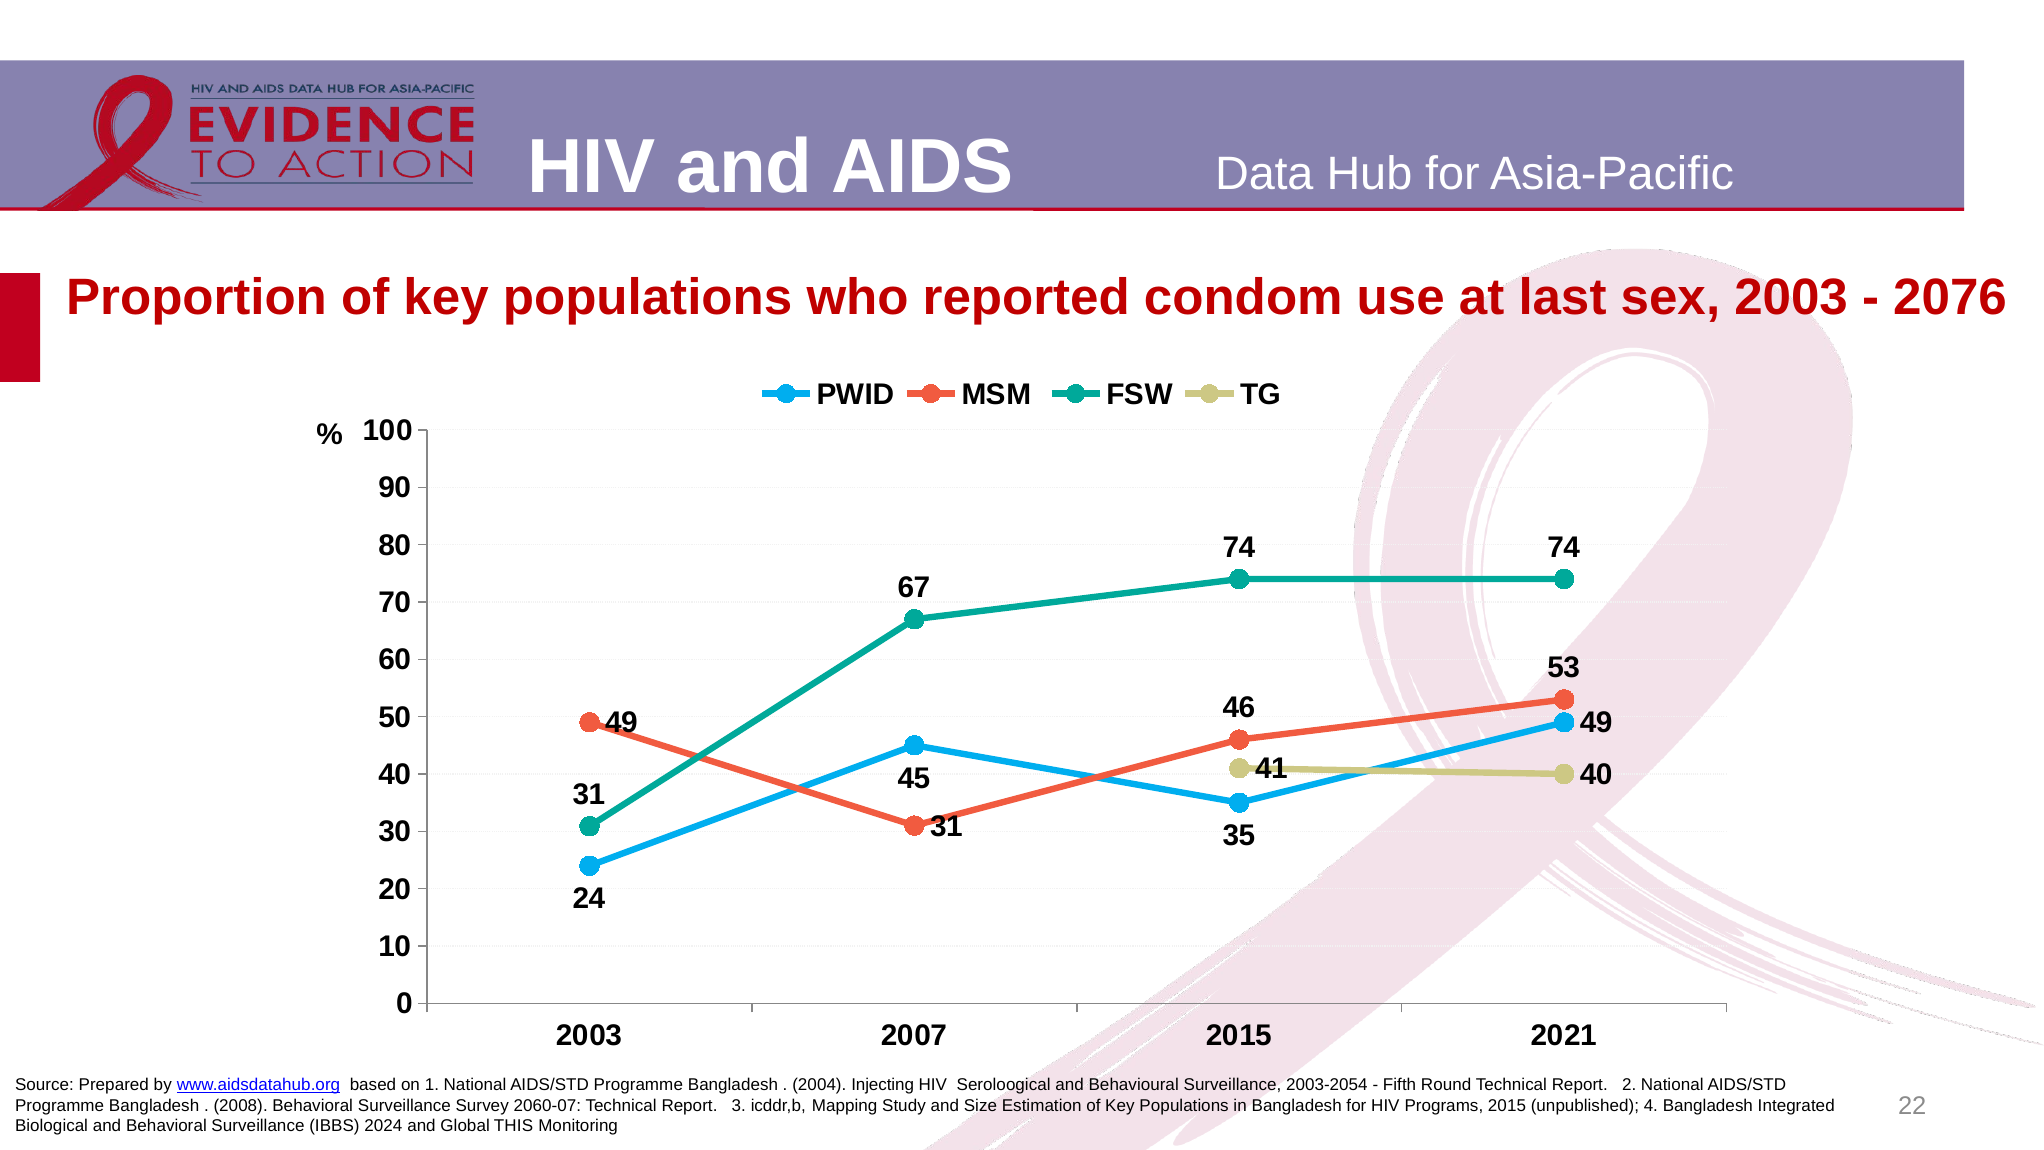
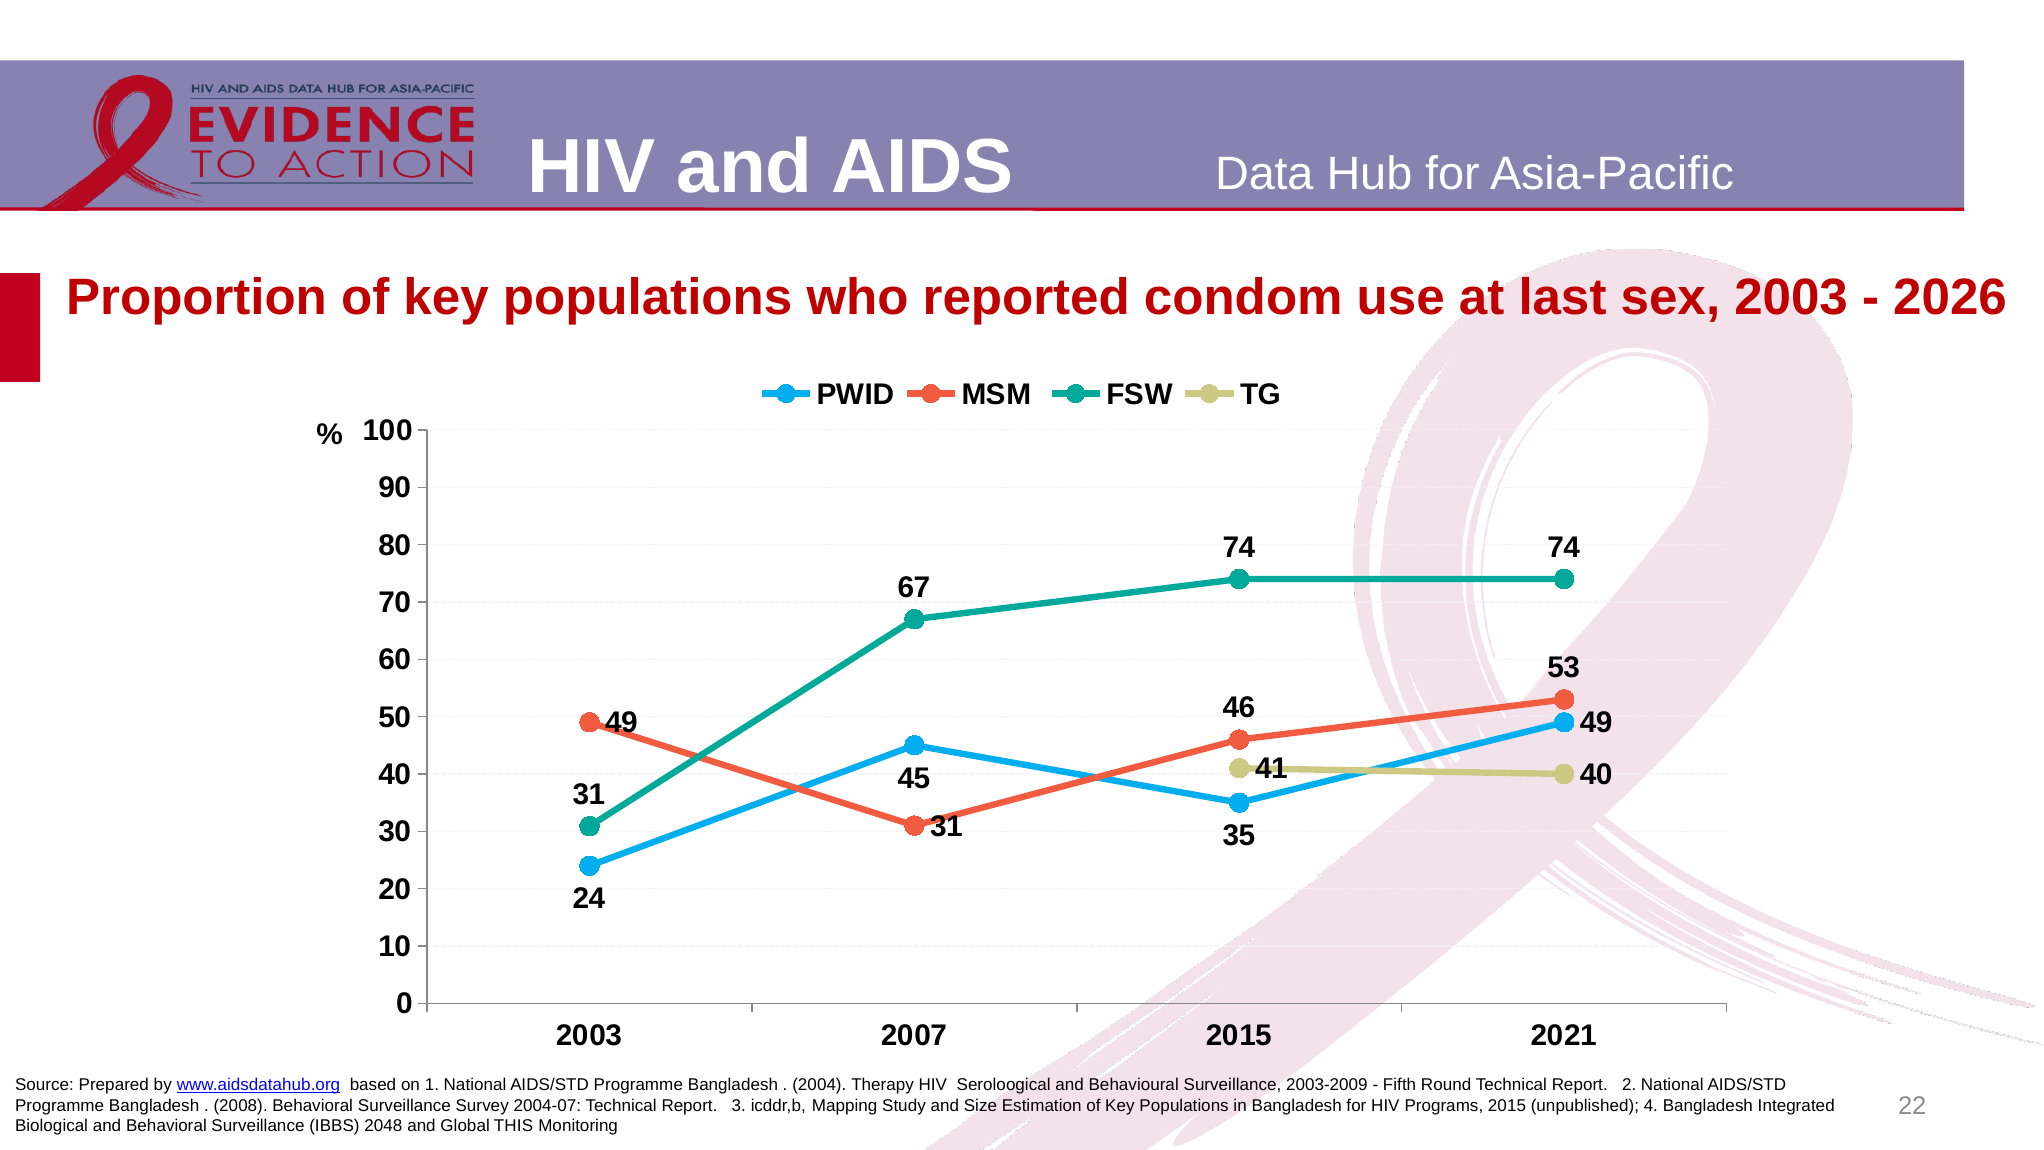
2076: 2076 -> 2026 (1950, 297)
Injecting: Injecting -> Therapy (883, 1085)
2003-2054: 2003-2054 -> 2003-2009 (1327, 1085)
2060-07: 2060-07 -> 2004-07 (547, 1105)
2024: 2024 -> 2048 (383, 1126)
